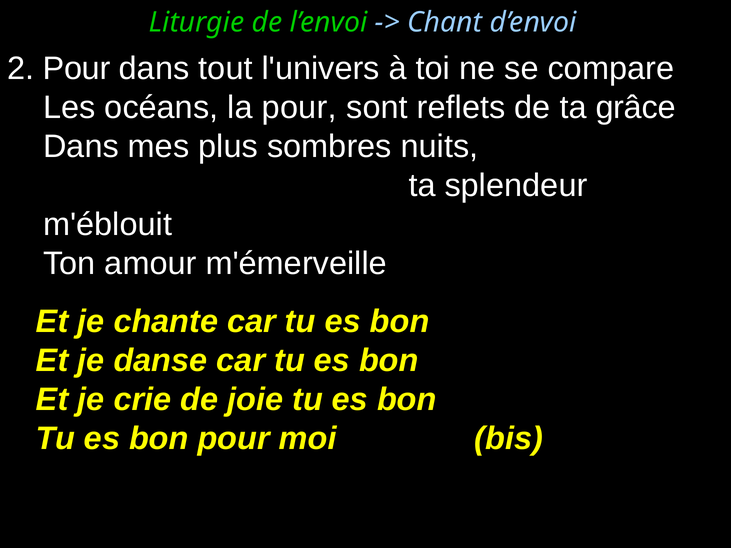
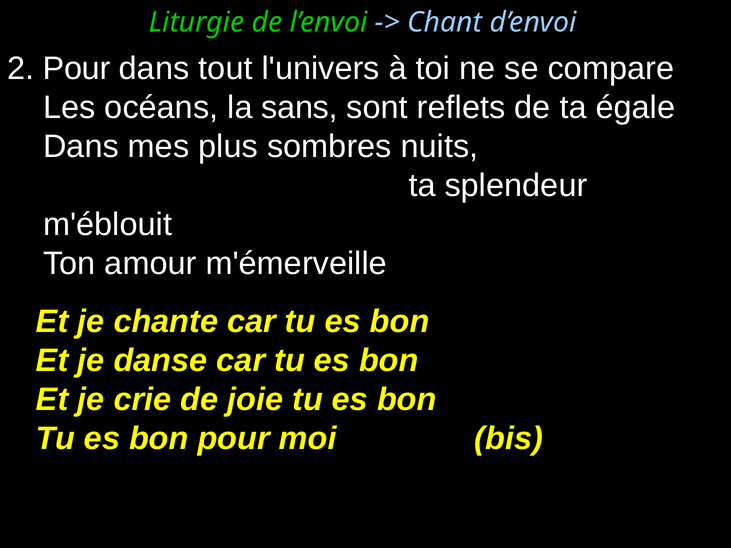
la pour: pour -> sans (300, 107)
grâce: grâce -> égale (635, 107)
